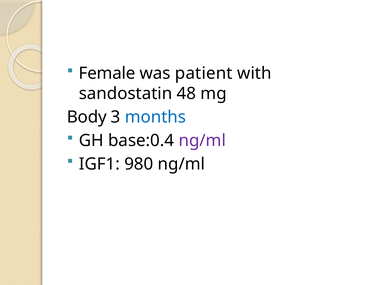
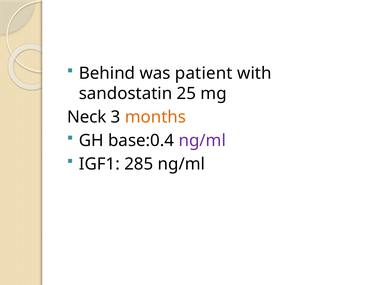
Female: Female -> Behind (107, 74)
48: 48 -> 25 (186, 94)
Body: Body -> Neck (87, 117)
months colour: blue -> orange (155, 117)
980: 980 -> 285 (139, 164)
